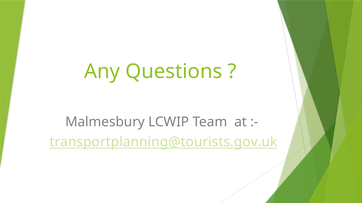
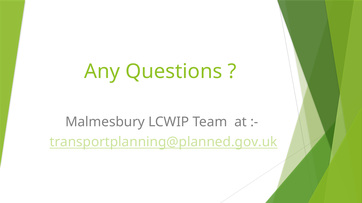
transportplanning@tourists.gov.uk: transportplanning@tourists.gov.uk -> transportplanning@planned.gov.uk (164, 142)
